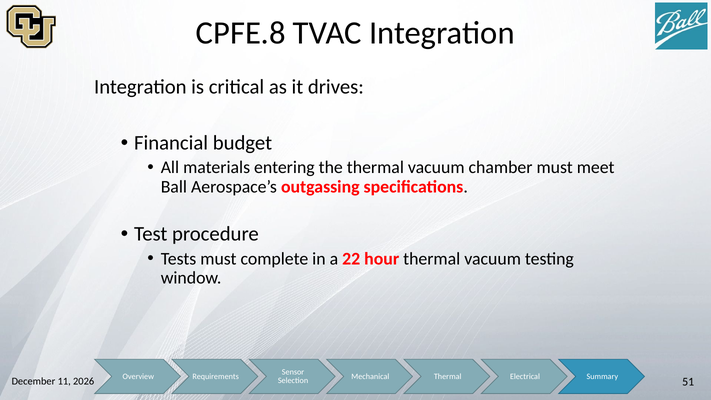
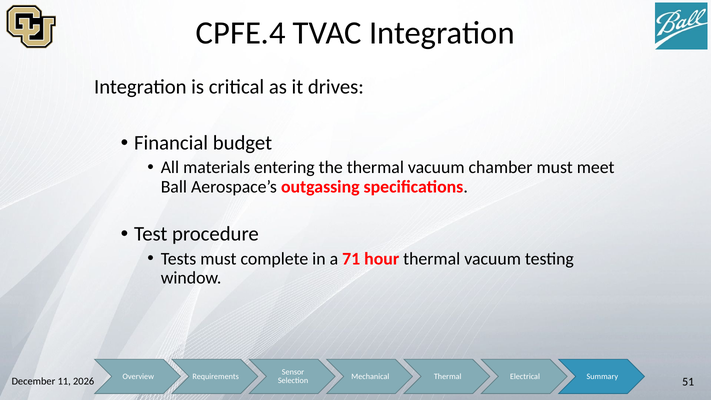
CPFE.8: CPFE.8 -> CPFE.4 (241, 33)
22: 22 -> 71 (351, 259)
